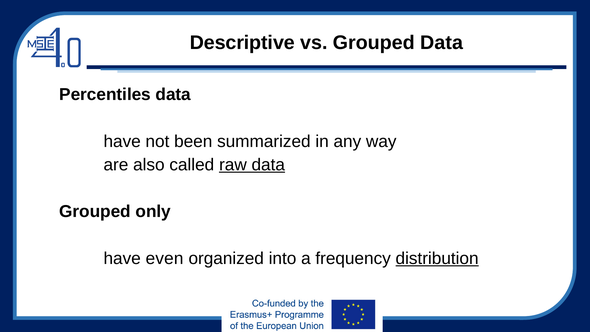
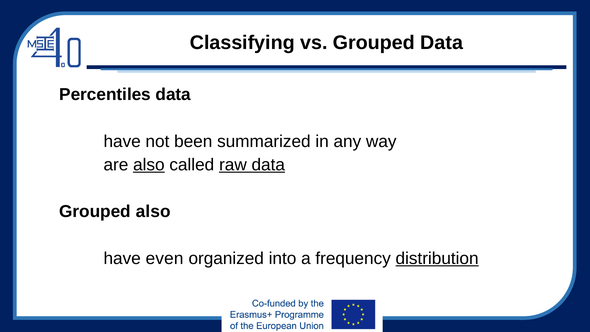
Descriptive: Descriptive -> Classifying (242, 43)
also underline: none -> present (149, 165)
Grouped only: only -> also (153, 211)
